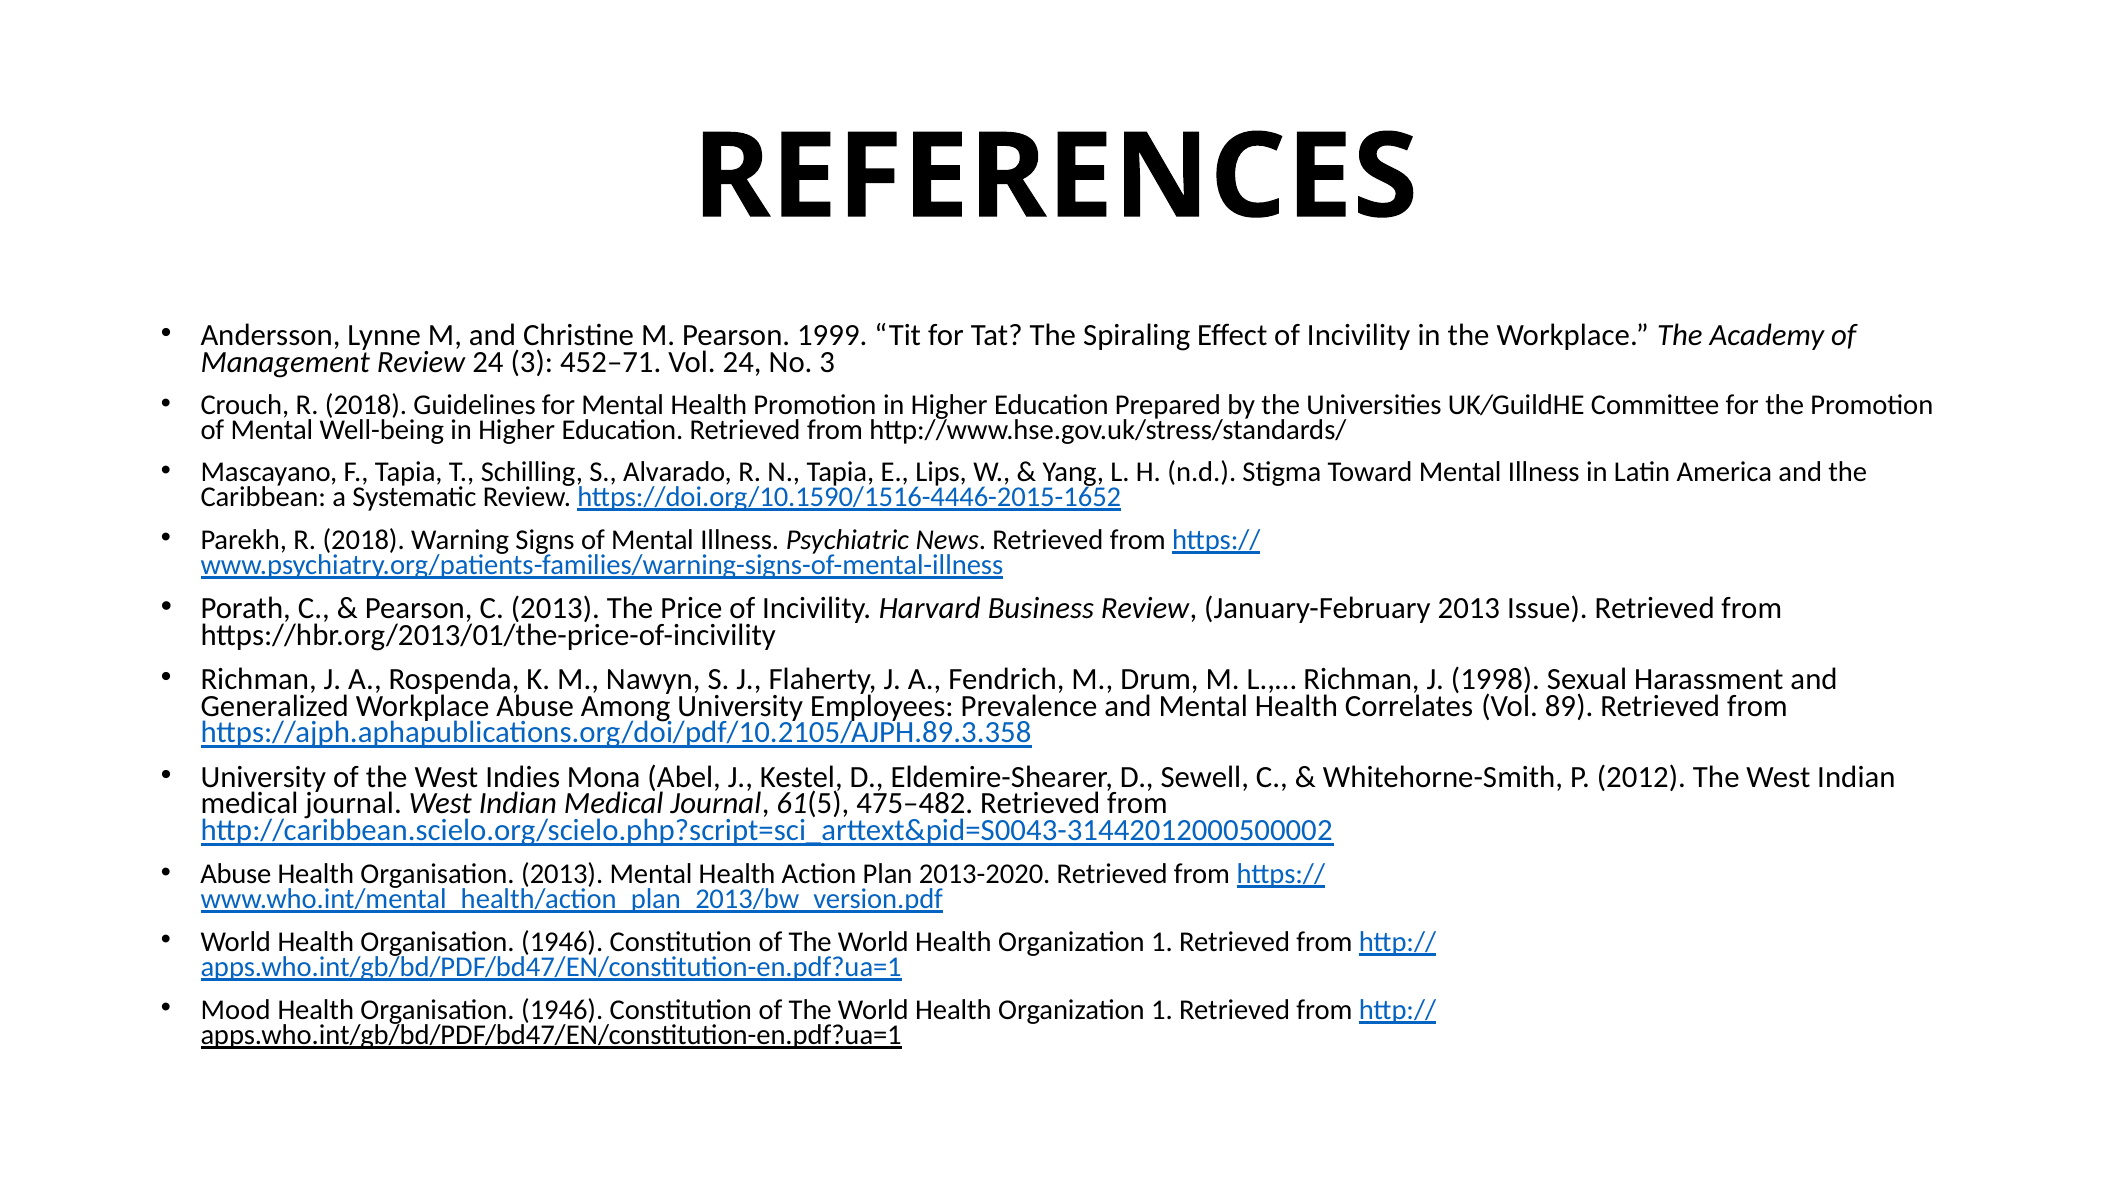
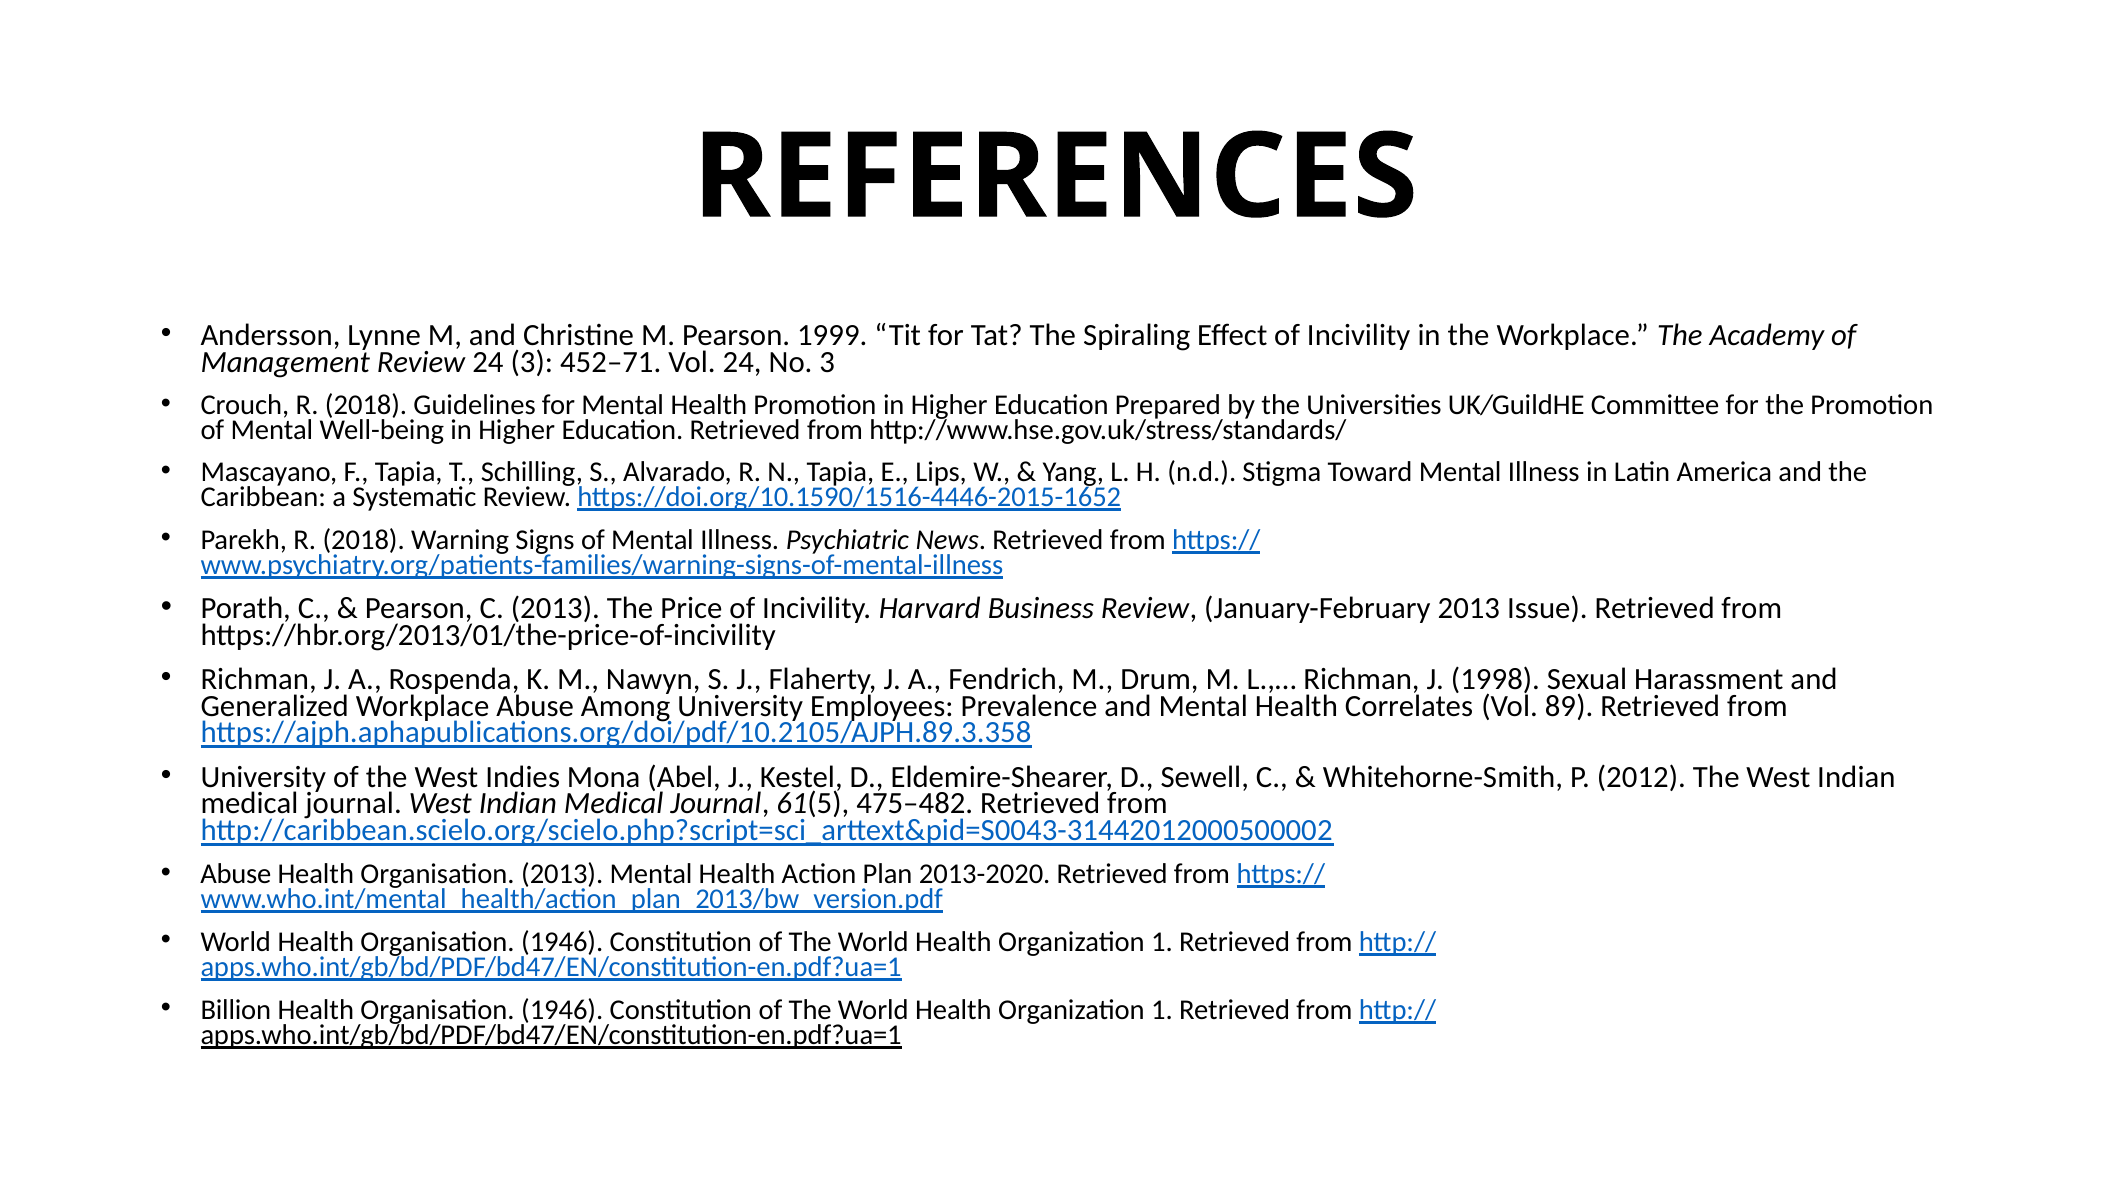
Mood: Mood -> Billion (236, 1009)
